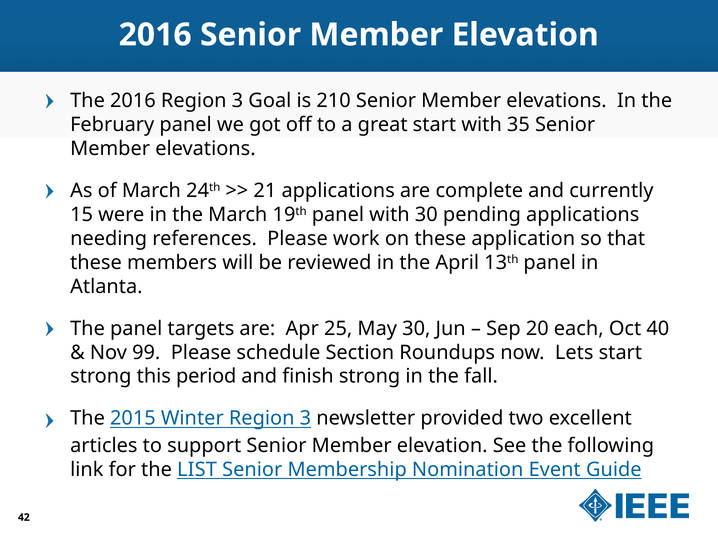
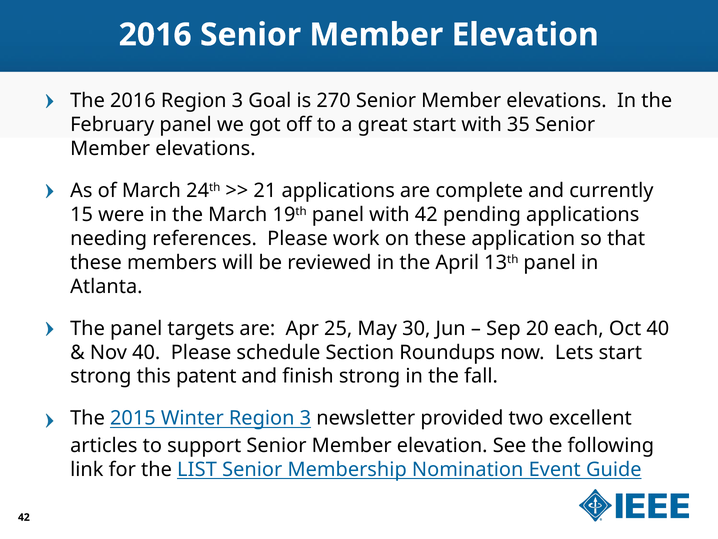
210: 210 -> 270 (334, 101)
with 30: 30 -> 42 (426, 214)
Nov 99: 99 -> 40 (146, 352)
period: period -> patent (206, 376)
